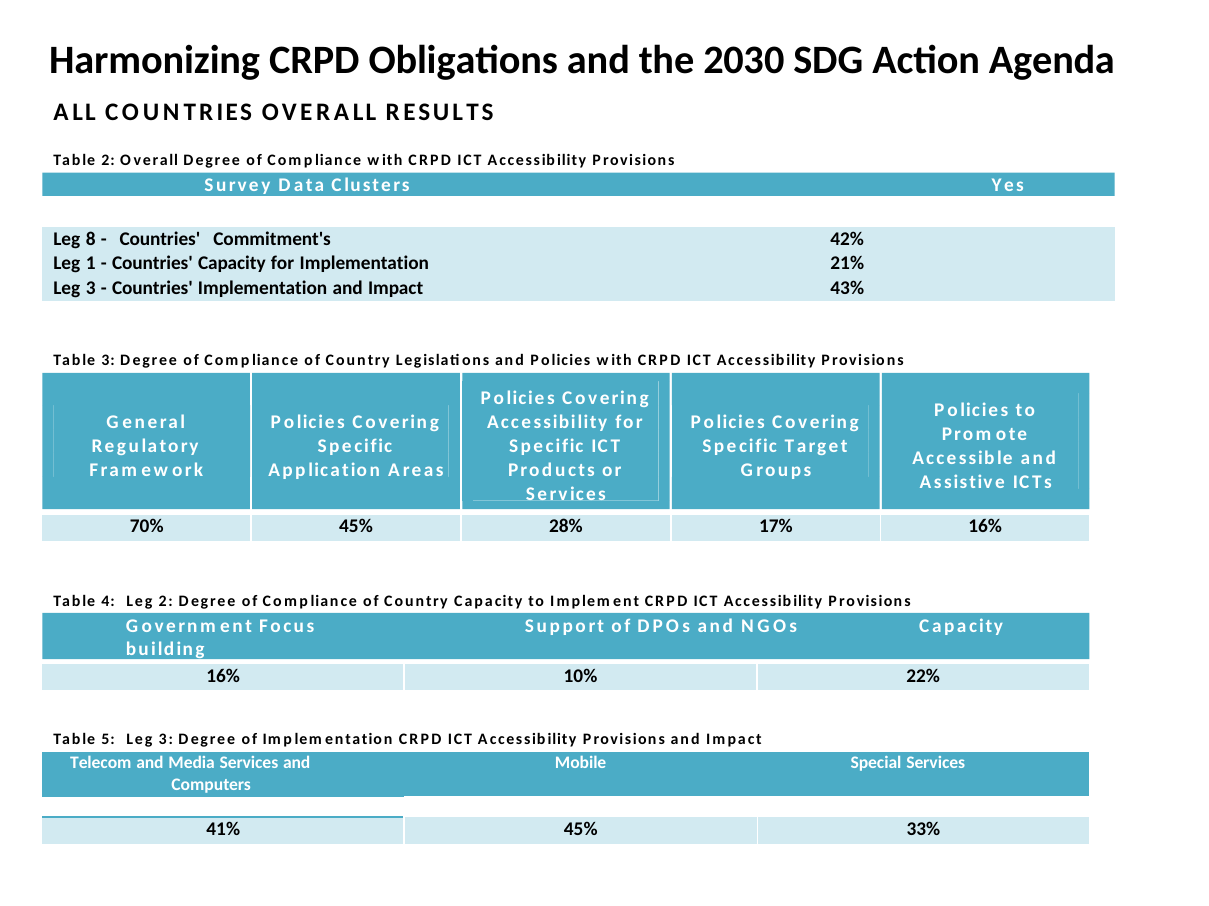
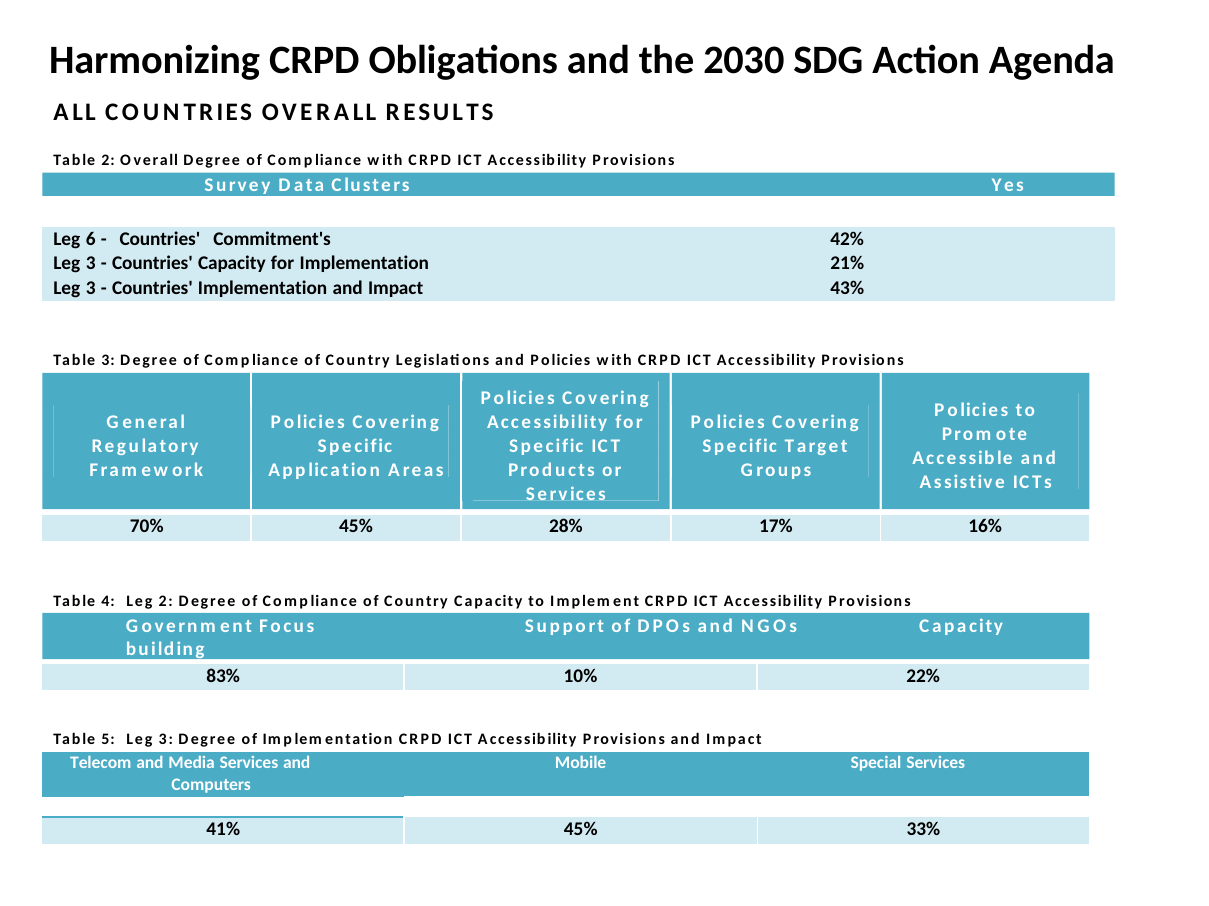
8: 8 -> 6 (91, 239)
1: 1 -> 3 (91, 263)
16%: 16% -> 83% (223, 676)
